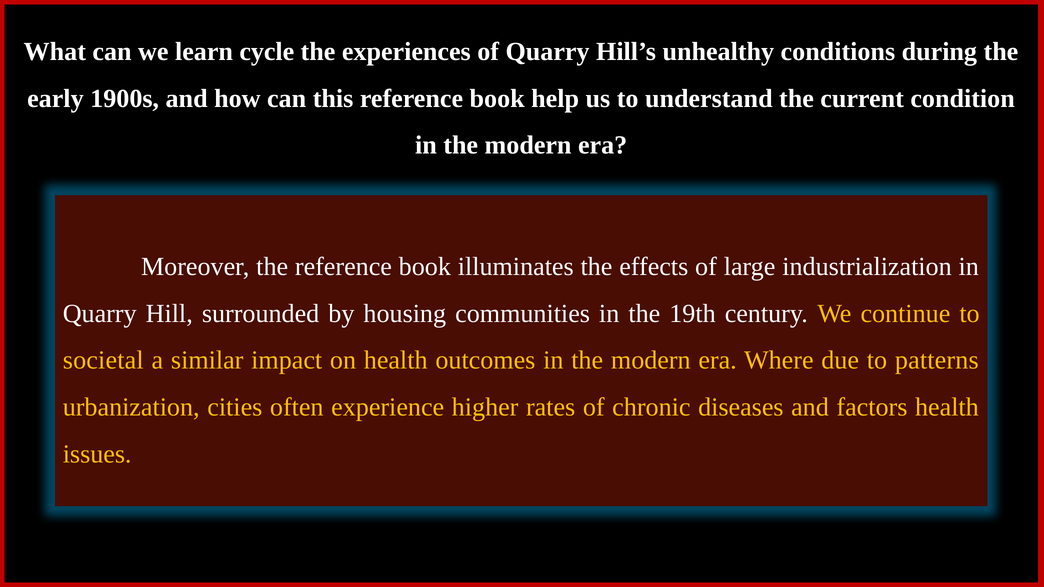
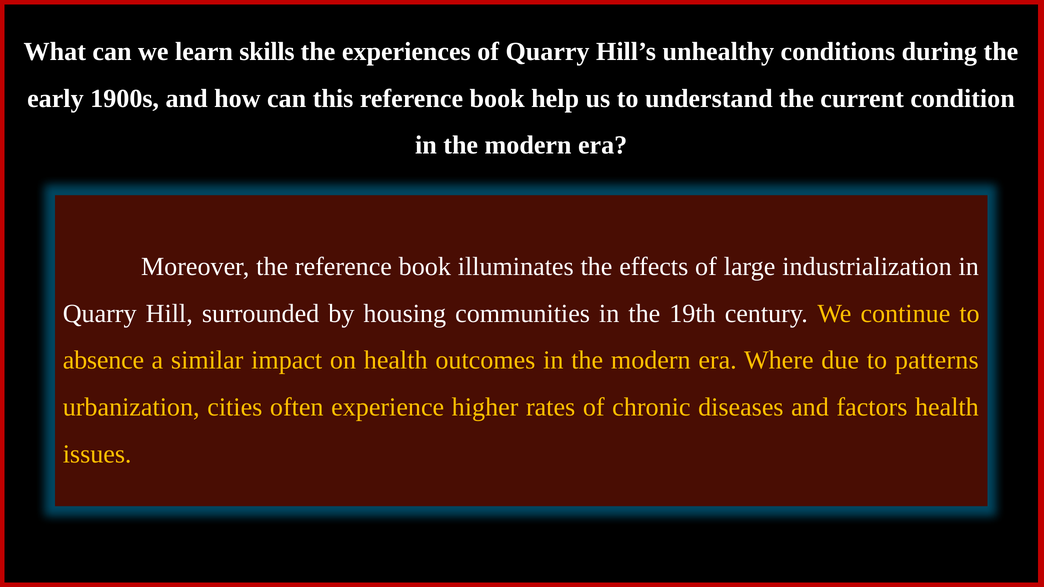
cycle: cycle -> skills (267, 51)
societal: societal -> absence (103, 361)
